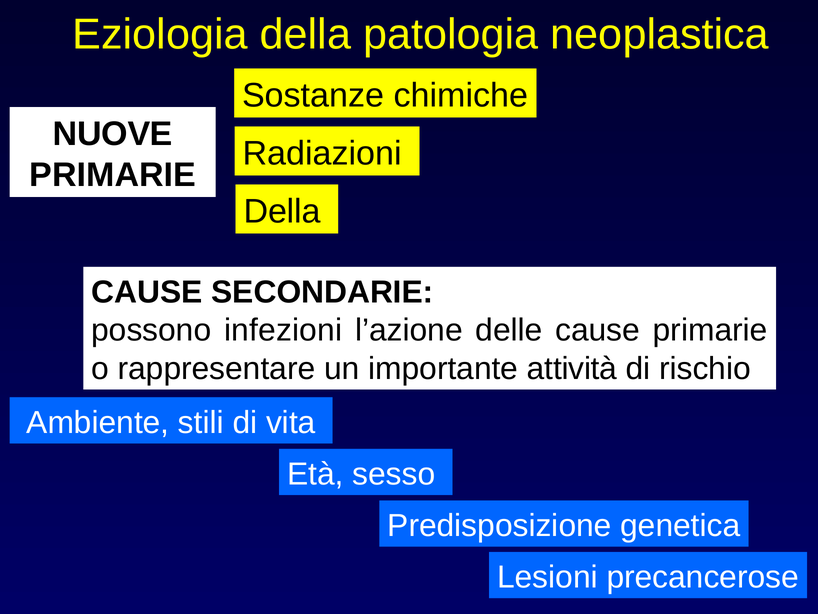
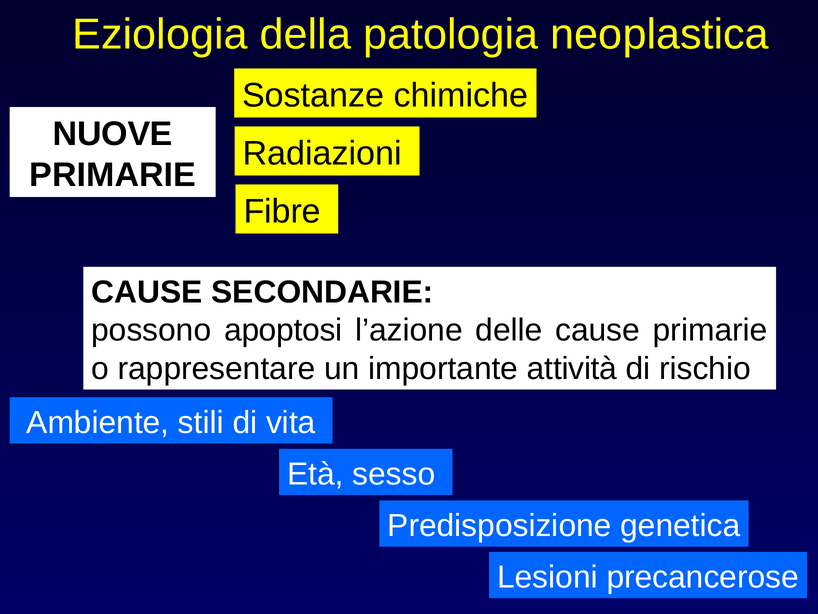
Della: Della -> Fibre (282, 211)
infezioni: infezioni -> apoptosi (283, 330)
